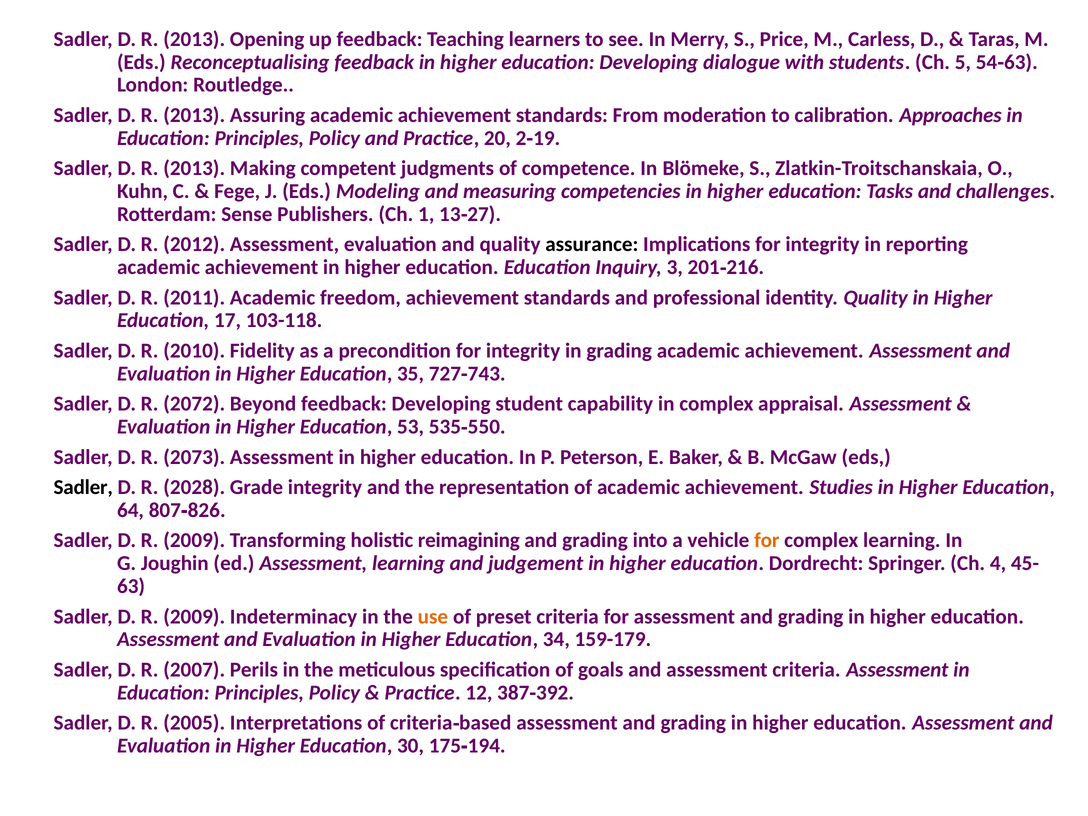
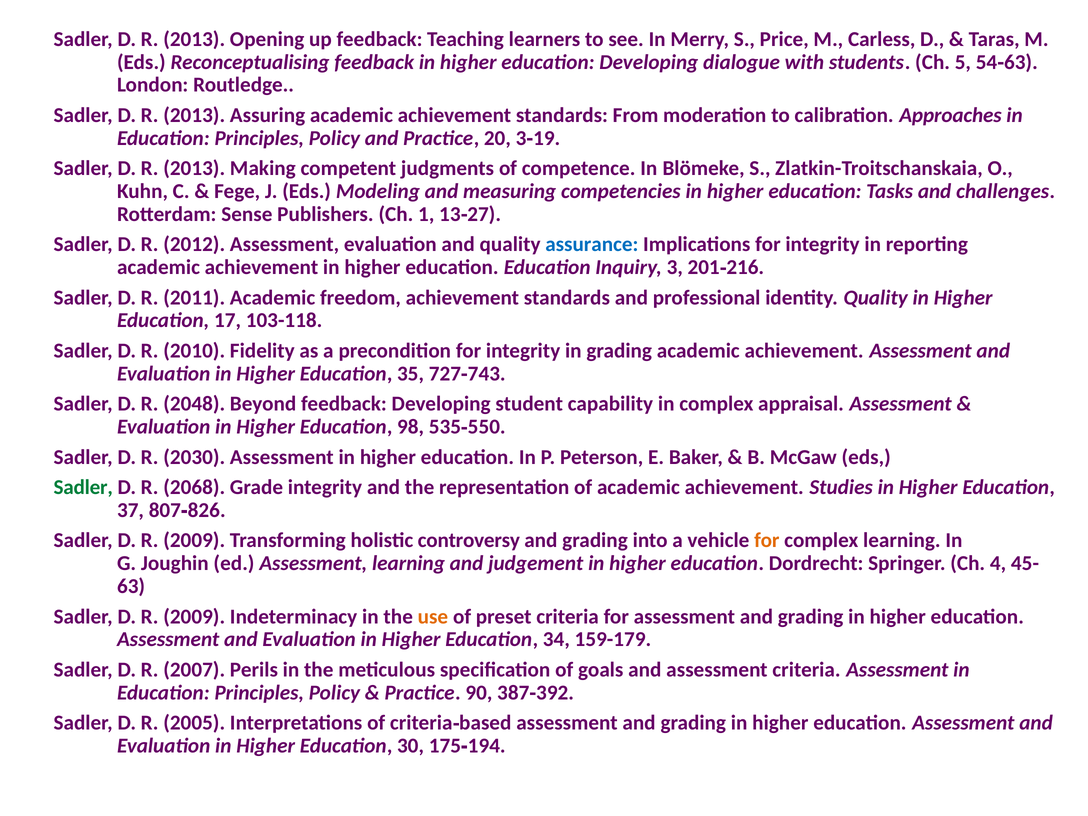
20 2: 2 -> 3 (521, 138)
assurance colour: black -> blue (592, 244)
2072: 2072 -> 2048 (194, 404)
53: 53 -> 98 (411, 427)
2073: 2073 -> 2030 (194, 457)
Sadler colour: black -> green (83, 487)
2028: 2028 -> 2068 (194, 487)
64: 64 -> 37 (130, 510)
reimagining: reimagining -> controversy (469, 540)
12: 12 -> 90 (479, 693)
